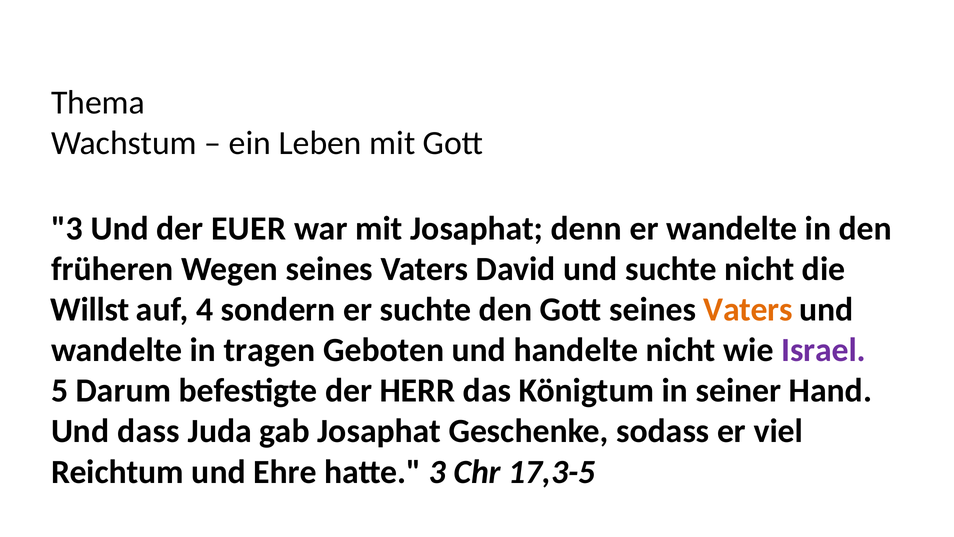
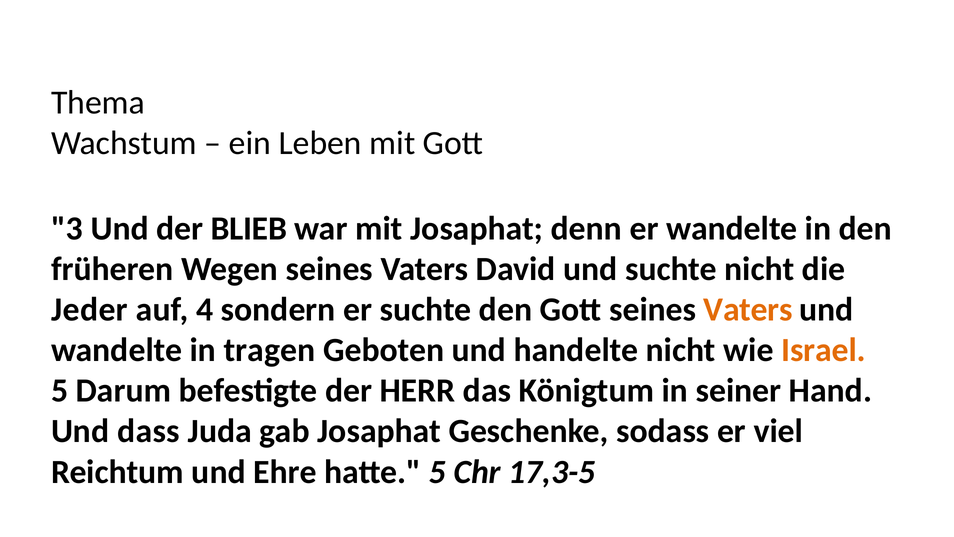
EUER: EUER -> BLIEB (249, 228)
Willst: Willst -> Jeder (90, 309)
Israel colour: purple -> orange (824, 350)
hatte 3: 3 -> 5 (438, 472)
